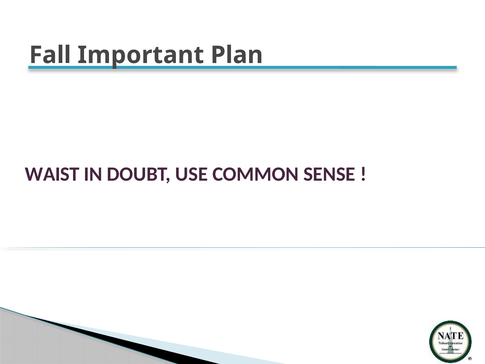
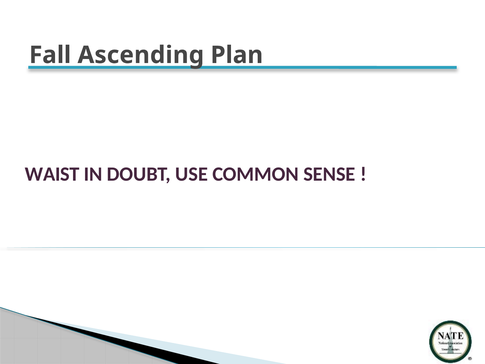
Important: Important -> Ascending (141, 55)
